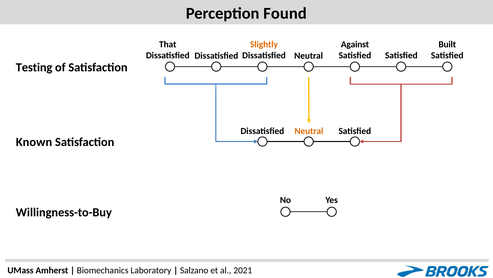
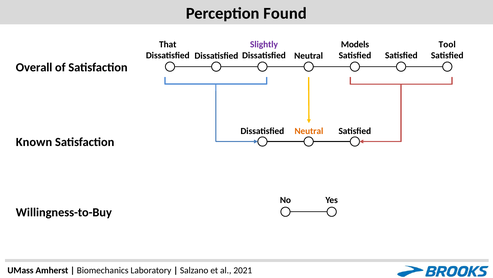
Slightly colour: orange -> purple (264, 44)
Against: Against -> Models (355, 44)
Built: Built -> Tool (447, 44)
Testing: Testing -> Overall (34, 67)
